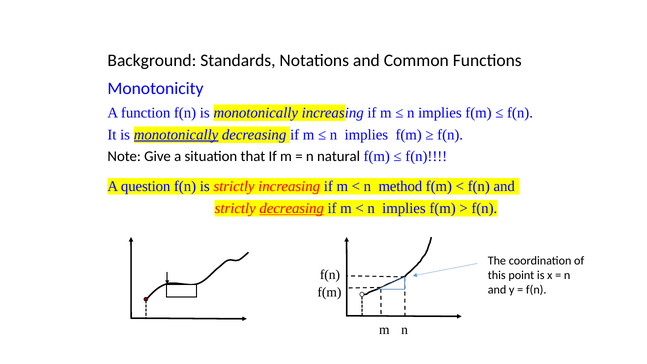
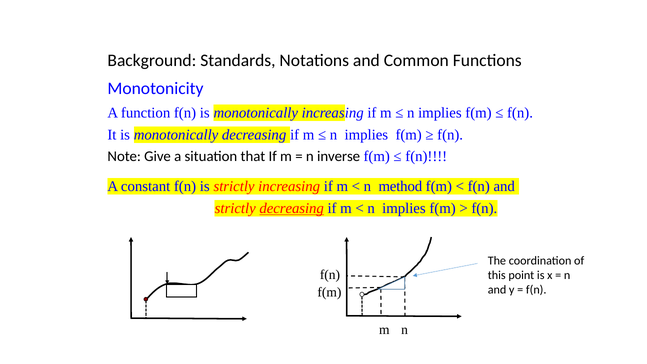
monotonically underline: present -> none (176, 135)
natural: natural -> inverse (339, 157)
question: question -> constant (146, 186)
